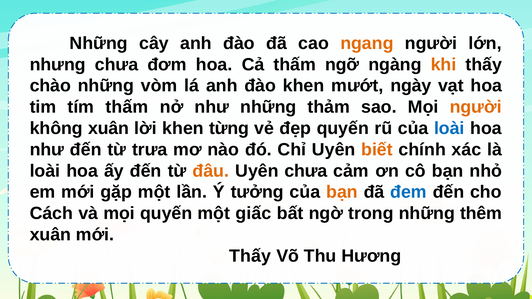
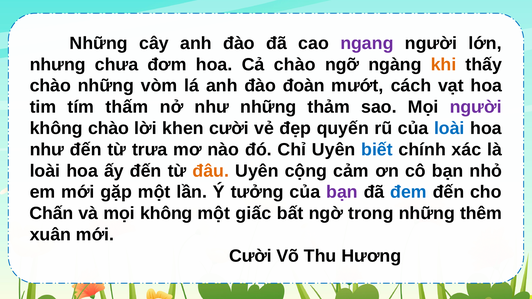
ngang colour: orange -> purple (367, 43)
Cả thấm: thấm -> chào (295, 65)
đào khen: khen -> đoàn (304, 86)
ngày: ngày -> cách (411, 86)
người colour: orange -> purple (476, 107)
không xuân: xuân -> chào (109, 128)
khen từng: từng -> cười (229, 128)
biết colour: orange -> blue (377, 150)
Uyên chưa: chưa -> cộng (306, 171)
bạn colour: orange -> purple (342, 192)
Cách: Cách -> Chấn (51, 214)
mọi quyến: quyến -> không (166, 214)
Thấy: Thấy -> Cười (250, 256)
